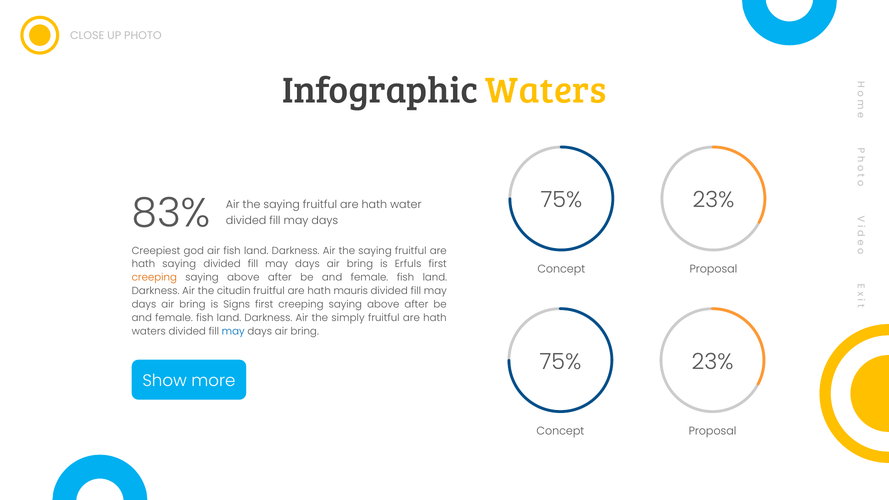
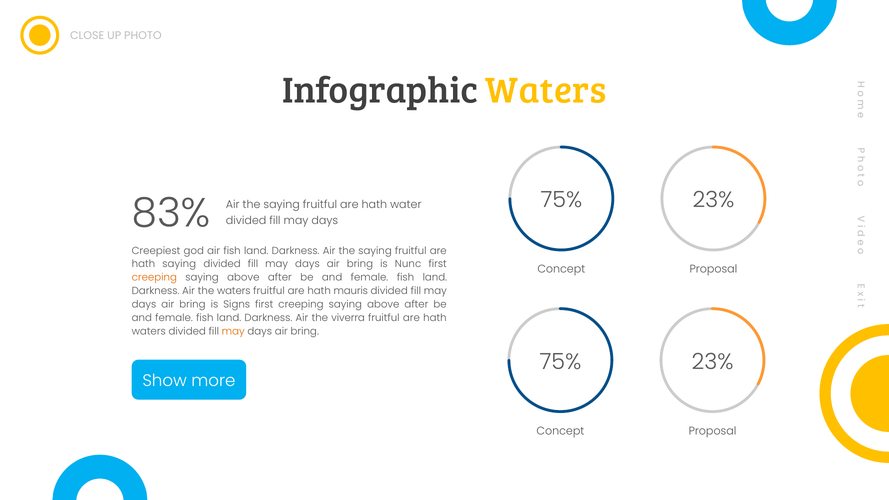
Erfuls: Erfuls -> Nunc (408, 264)
the citudin: citudin -> waters (234, 291)
simply: simply -> viverra (348, 318)
may colour: blue -> orange (233, 331)
